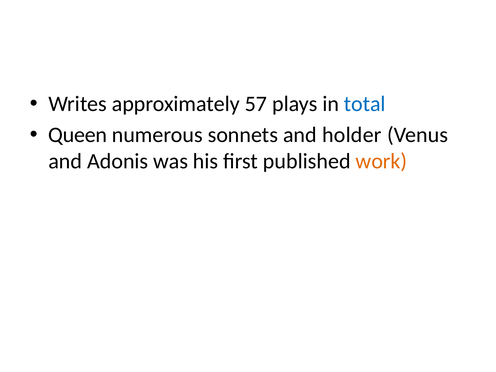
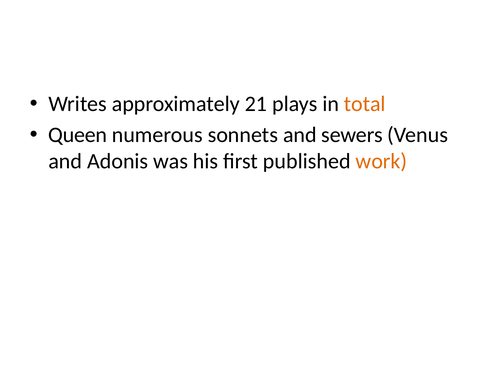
57: 57 -> 21 (256, 104)
total colour: blue -> orange (365, 104)
holder: holder -> sewers (352, 135)
